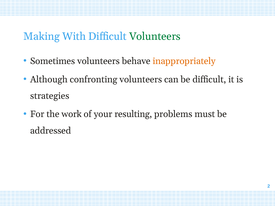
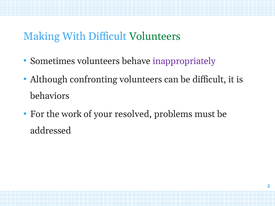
inappropriately colour: orange -> purple (184, 61)
strategies: strategies -> behaviors (50, 96)
resulting: resulting -> resolved (133, 114)
